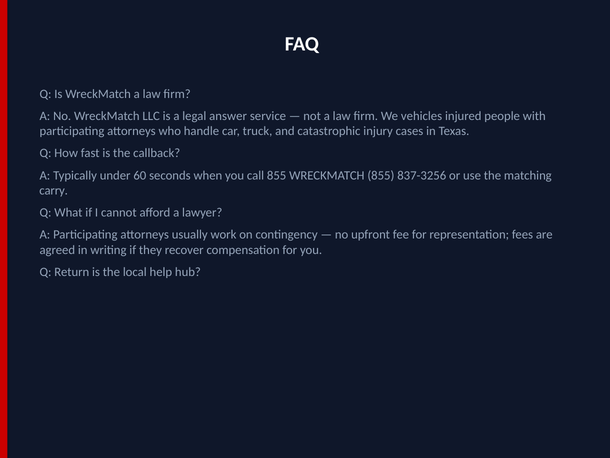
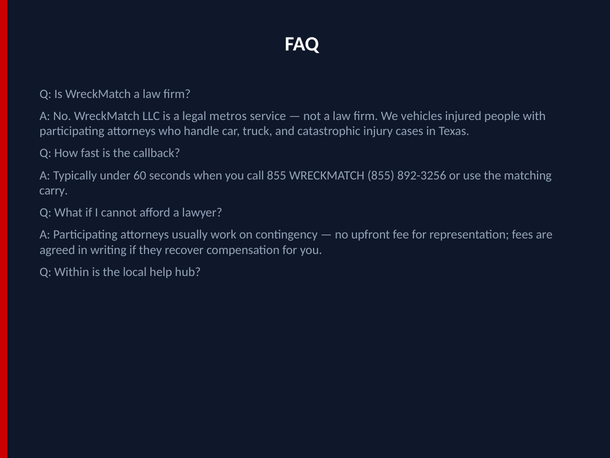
answer: answer -> metros (228, 116)
837-3256: 837-3256 -> 892-3256 (422, 175)
Return: Return -> Within (72, 272)
